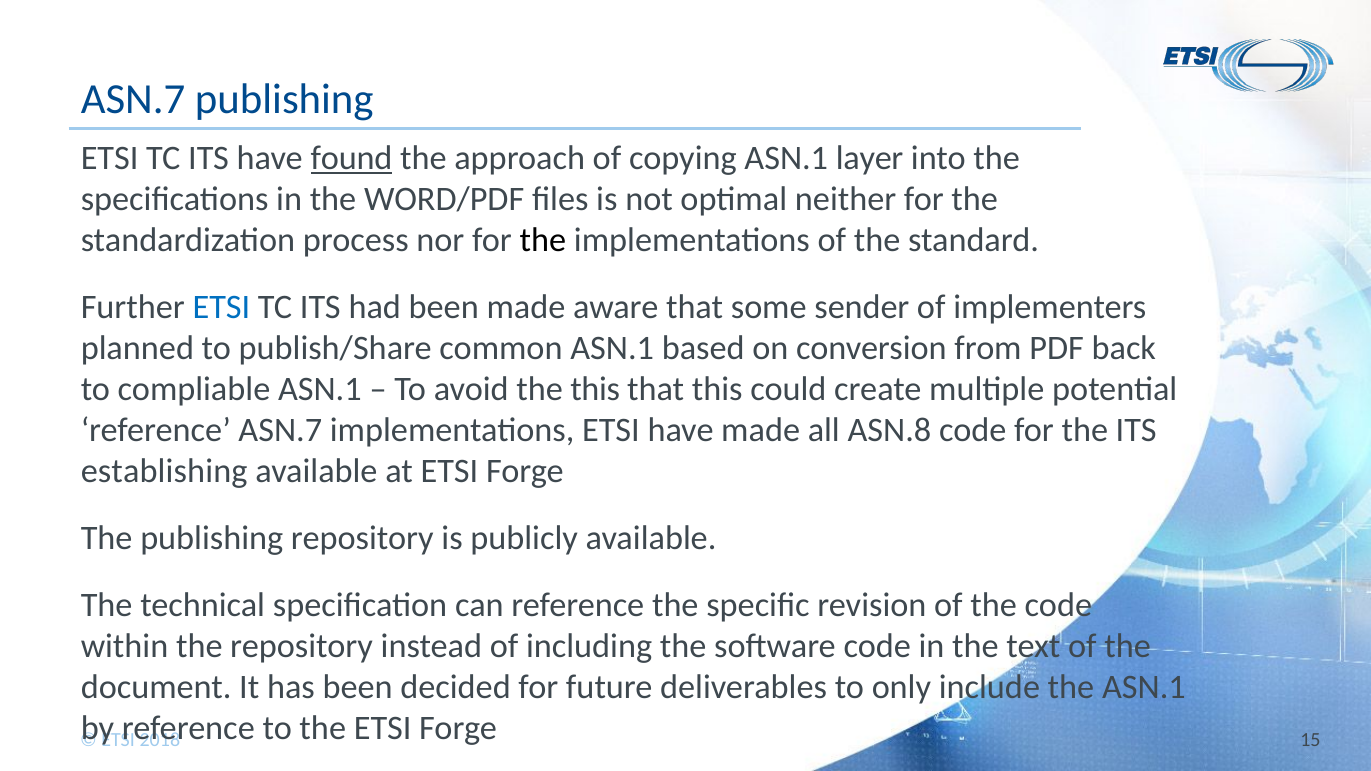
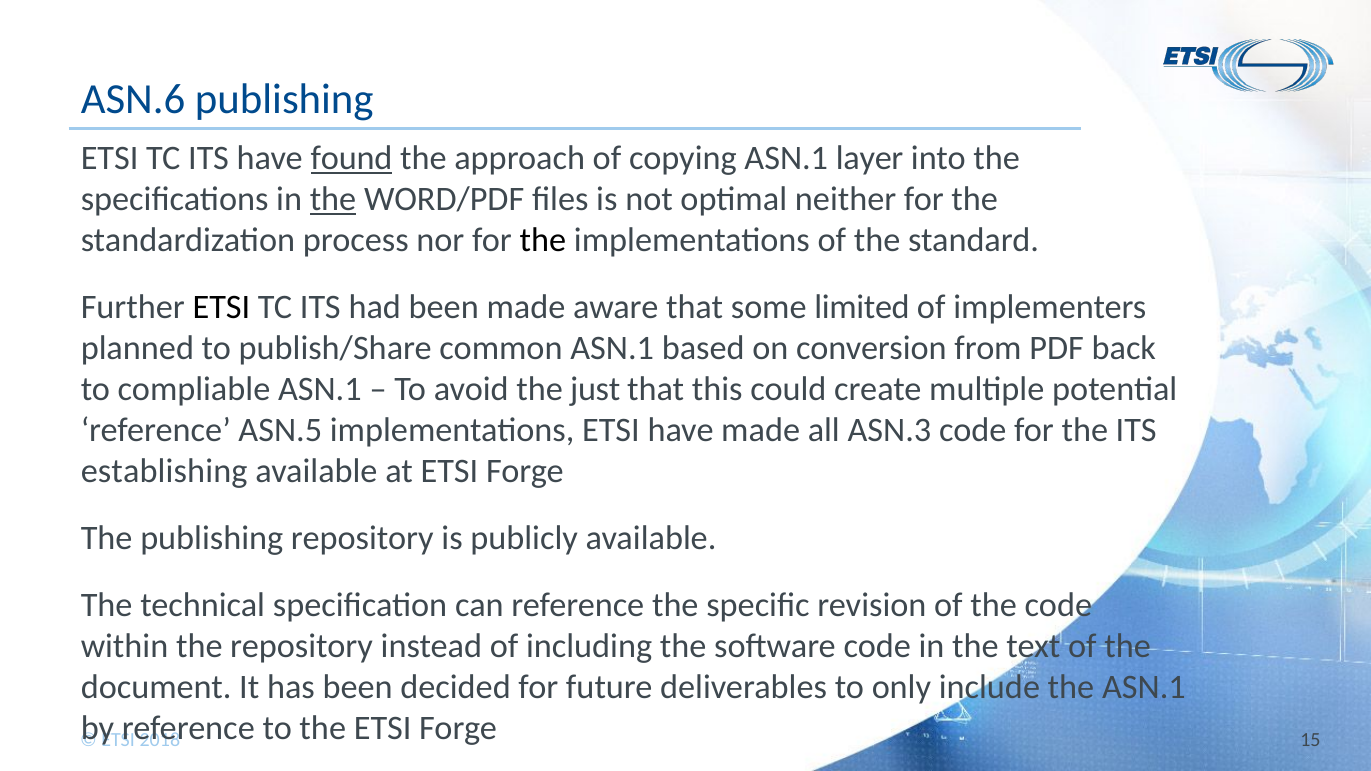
ASN.7: ASN.7 -> ASN.6 (133, 99)
the underline: none -> present (333, 199)
ETSI colour: blue -> black (221, 307)
sender: sender -> limited (862, 307)
the this: this -> just (595, 389)
reference ASN.7: ASN.7 -> ASN.5 (280, 431)
ASN.8: ASN.8 -> ASN.3 (889, 431)
